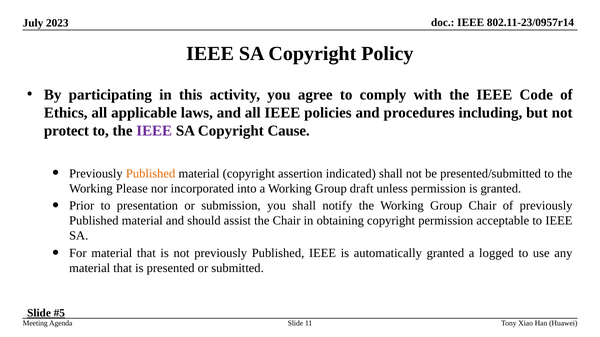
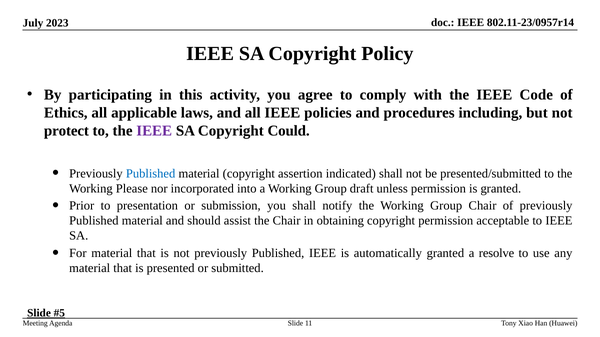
Cause: Cause -> Could (289, 131)
Published colour: orange -> blue (151, 174)
logged: logged -> resolve (497, 254)
